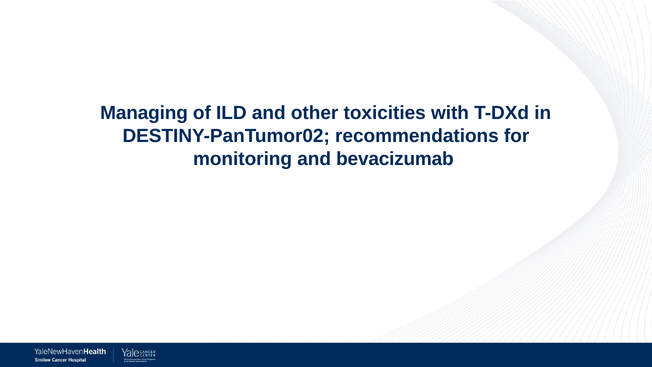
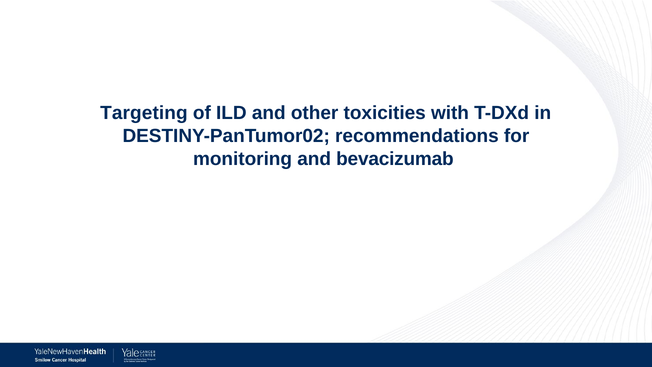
Managing: Managing -> Targeting (144, 113)
